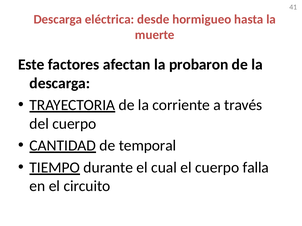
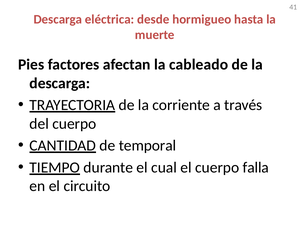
Este: Este -> Pies (31, 65)
probaron: probaron -> cableado (199, 65)
